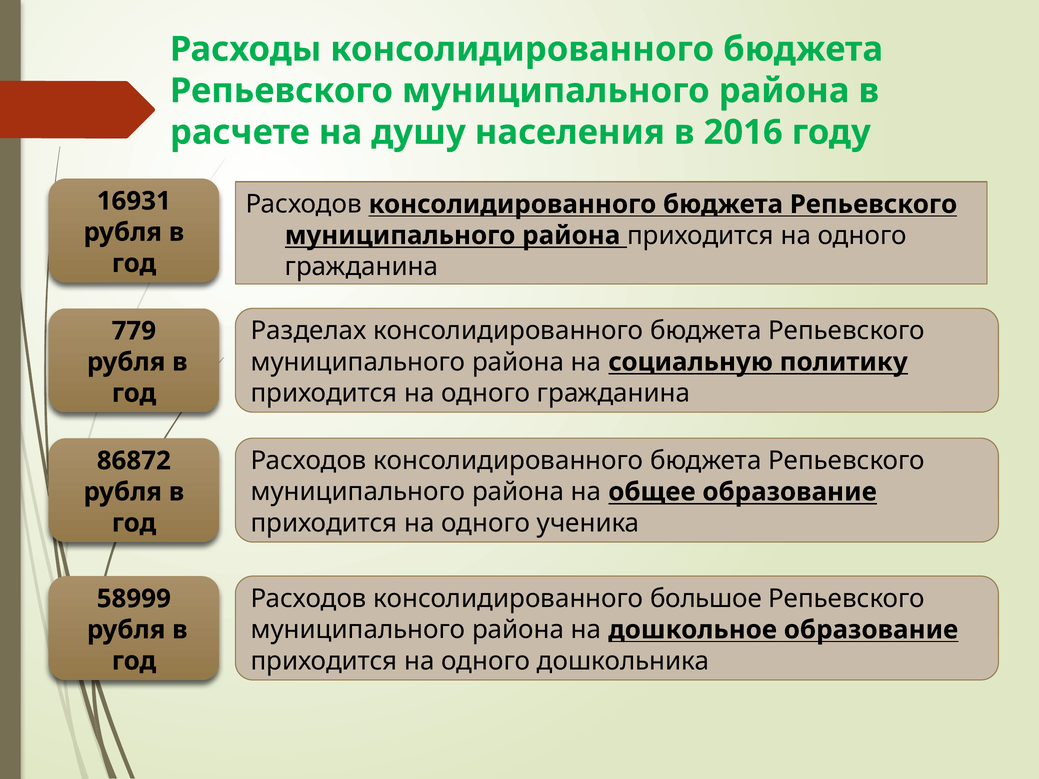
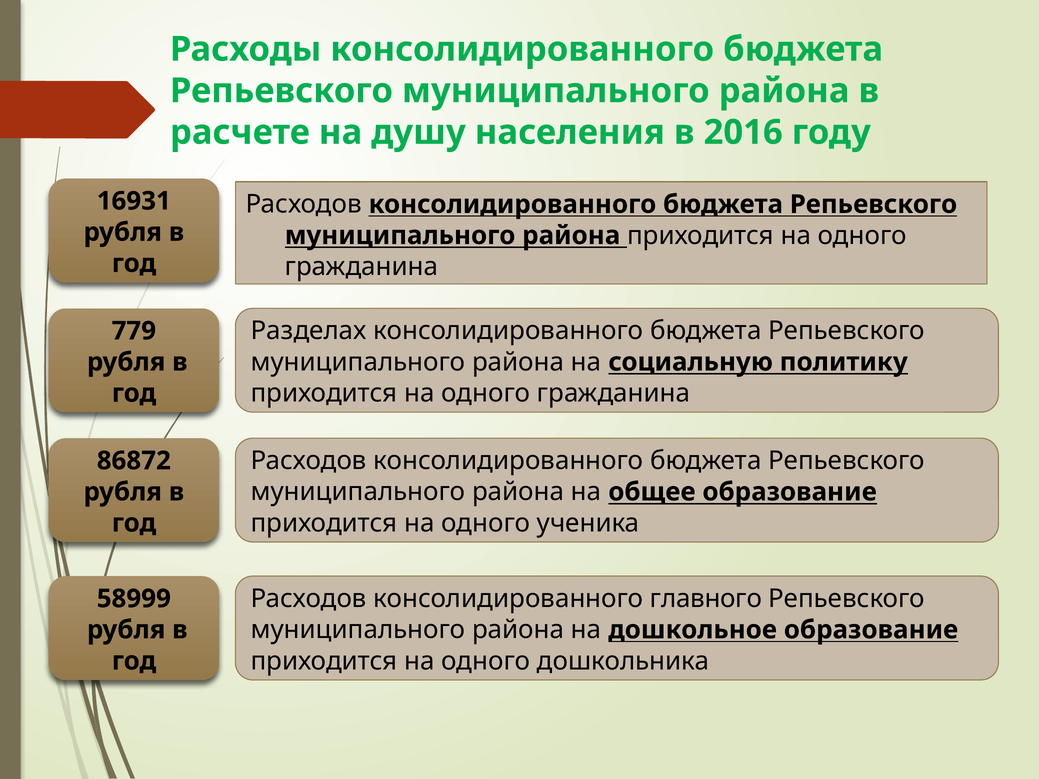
большое: большое -> главного (706, 599)
